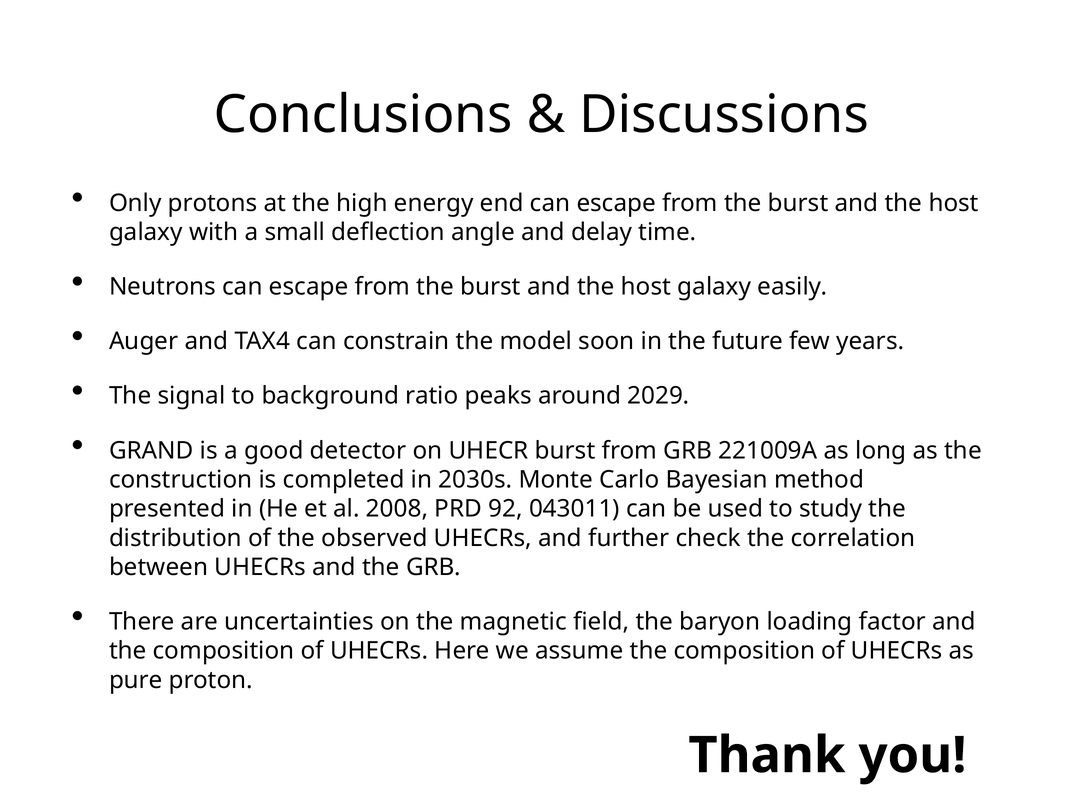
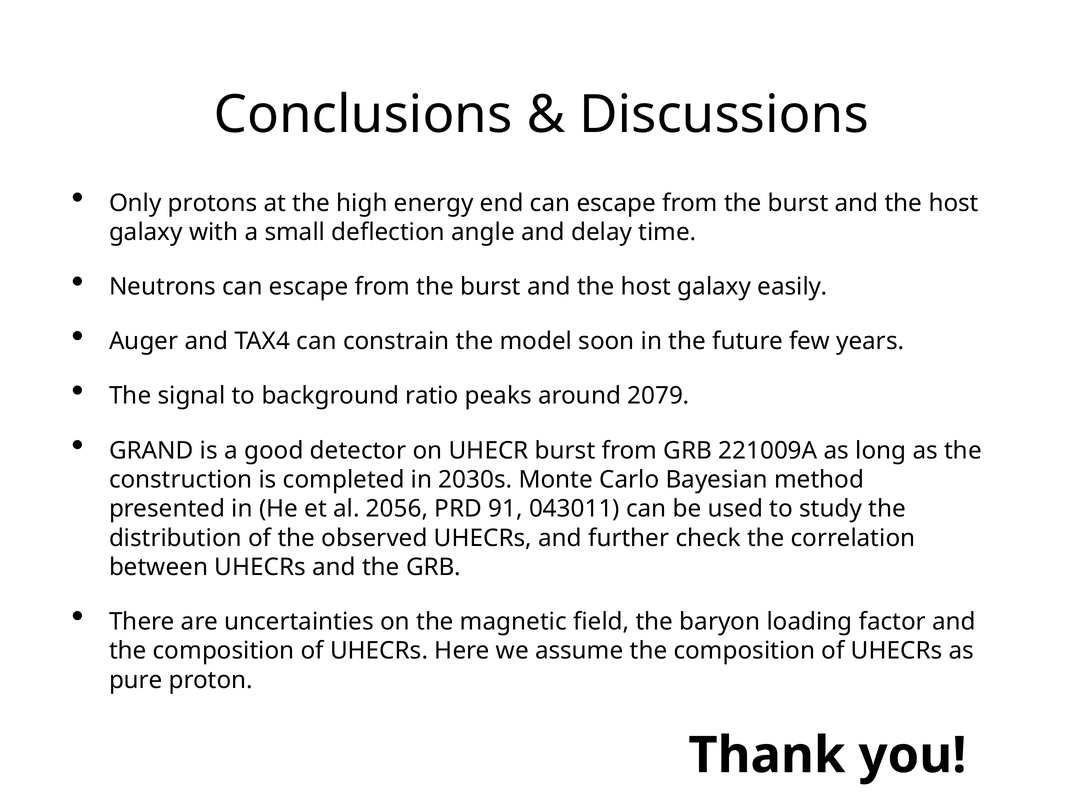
2029: 2029 -> 2079 (658, 396)
2008: 2008 -> 2056 (397, 509)
92: 92 -> 91 (506, 509)
